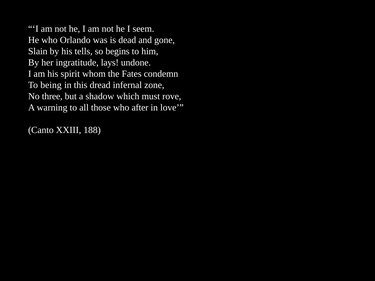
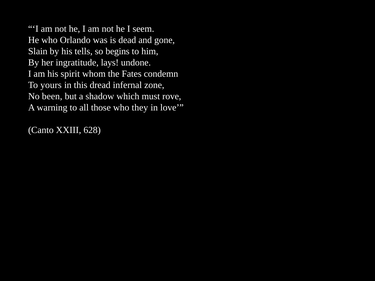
being: being -> yours (51, 85)
three: three -> been (52, 96)
after: after -> they (140, 108)
188: 188 -> 628 (92, 130)
